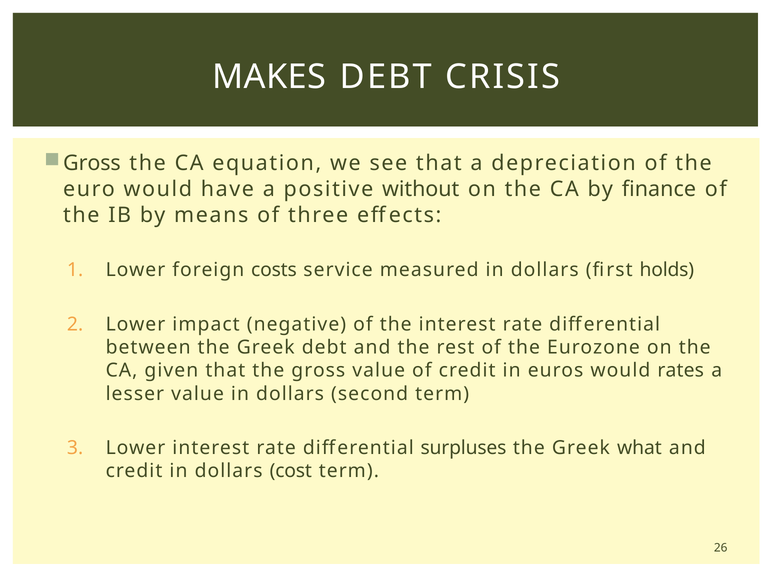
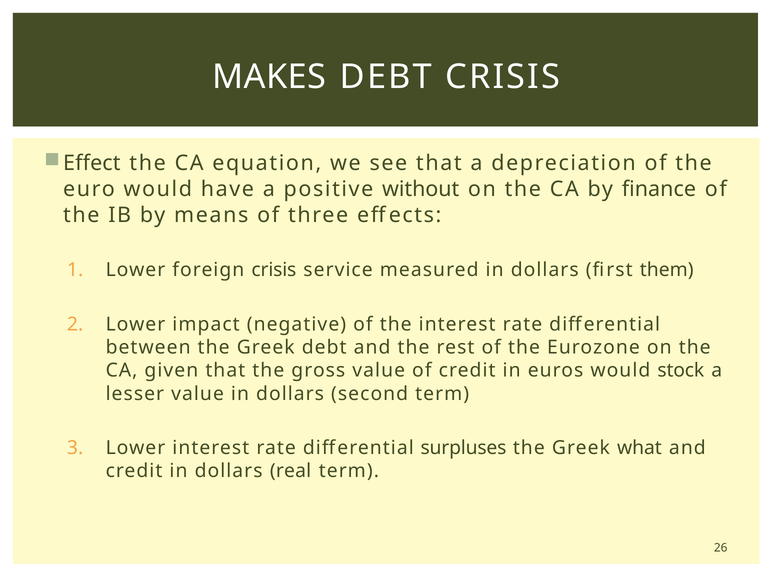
Gross: Gross -> Effect (92, 164)
foreign costs: costs -> crisis (274, 270)
holds: holds -> them (667, 270)
rates: rates -> stock (681, 371)
cost: cost -> real (291, 471)
